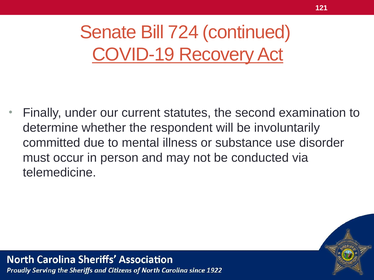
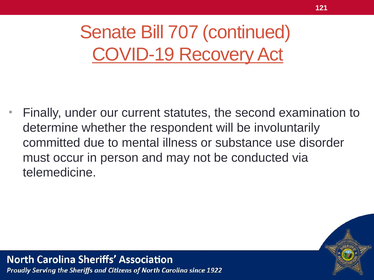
724: 724 -> 707 (183, 32)
